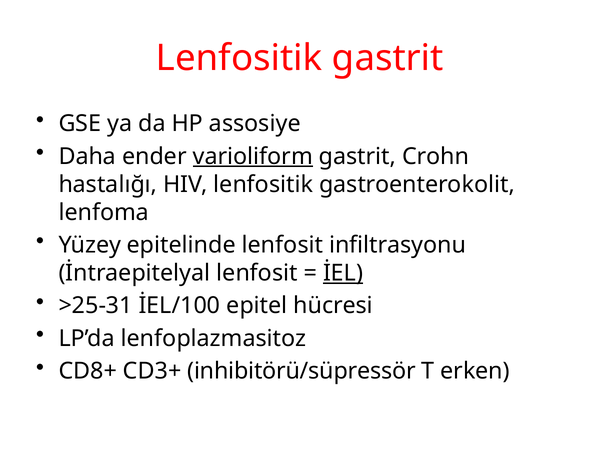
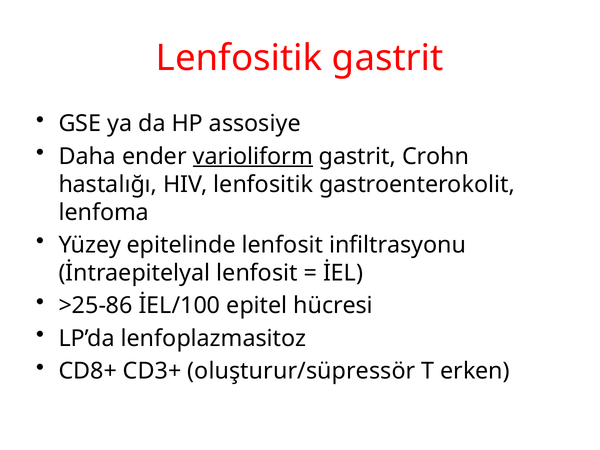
İEL underline: present -> none (343, 273)
>25-31: >25-31 -> >25-86 (96, 306)
inhibitörü/süpressör: inhibitörü/süpressör -> oluşturur/süpressör (301, 371)
